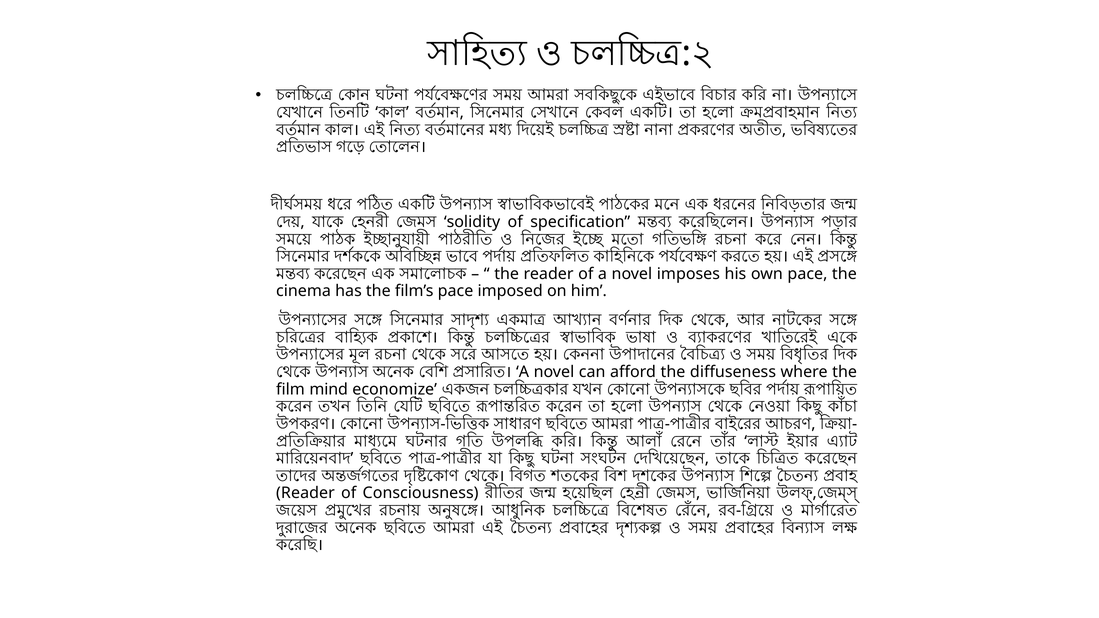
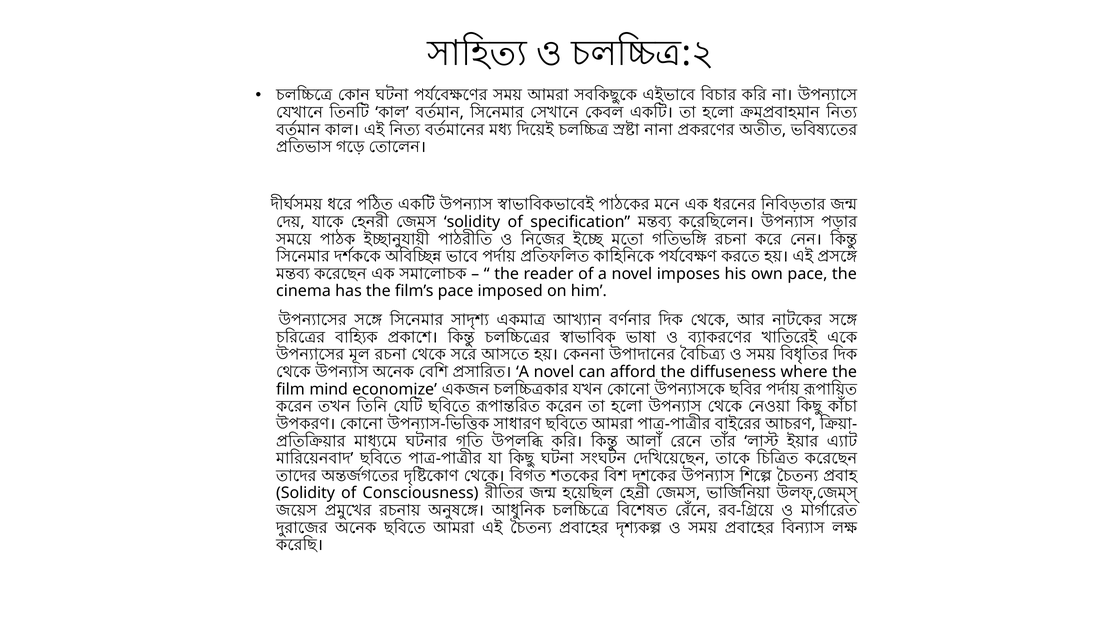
Reader: Reader -> Solidity (306, 493)
